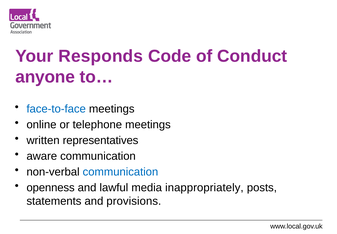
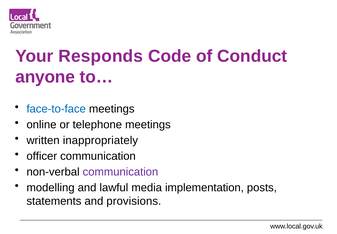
representatives: representatives -> inappropriately (100, 140)
aware: aware -> officer (42, 156)
communication colour: blue -> purple (120, 171)
openness: openness -> modelling (51, 187)
inappropriately: inappropriately -> implementation (204, 187)
